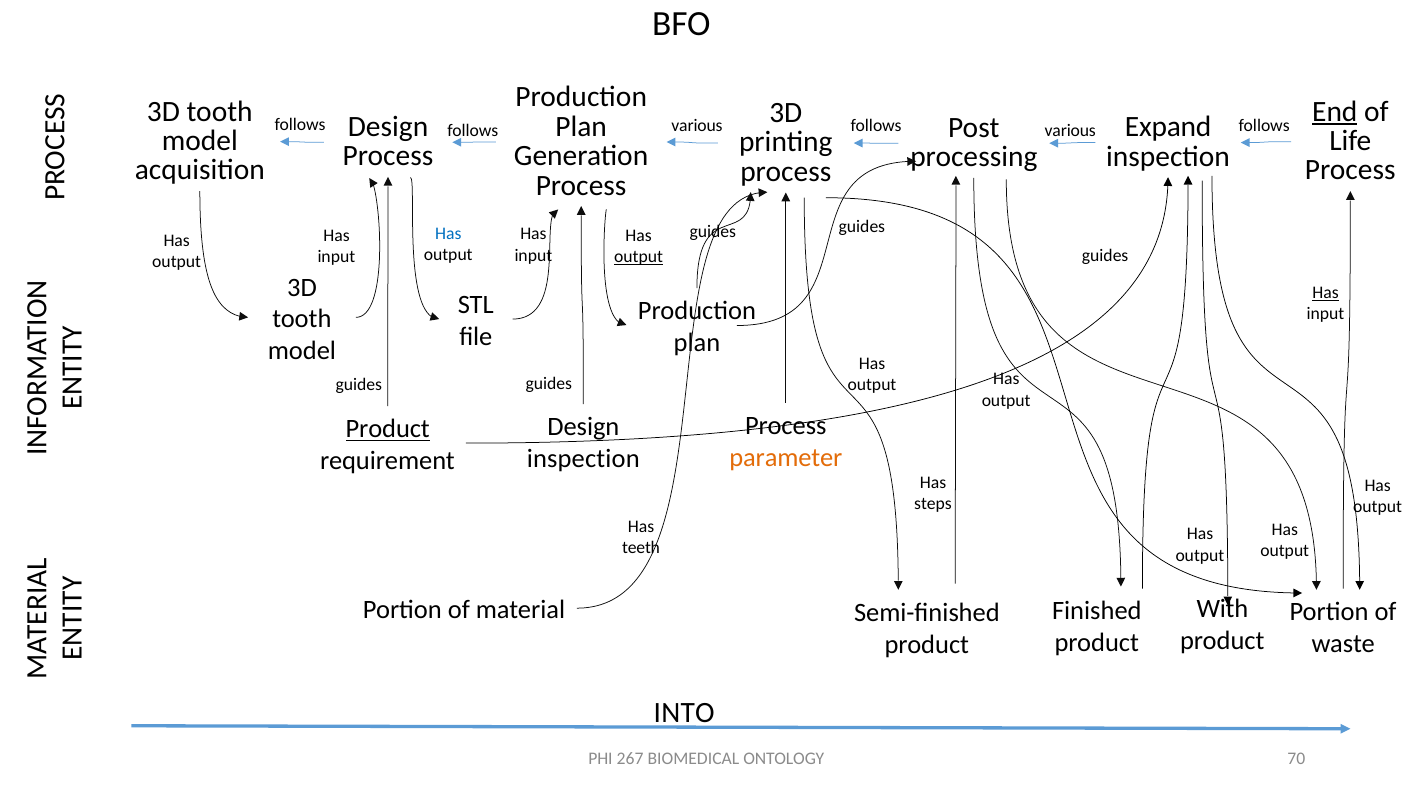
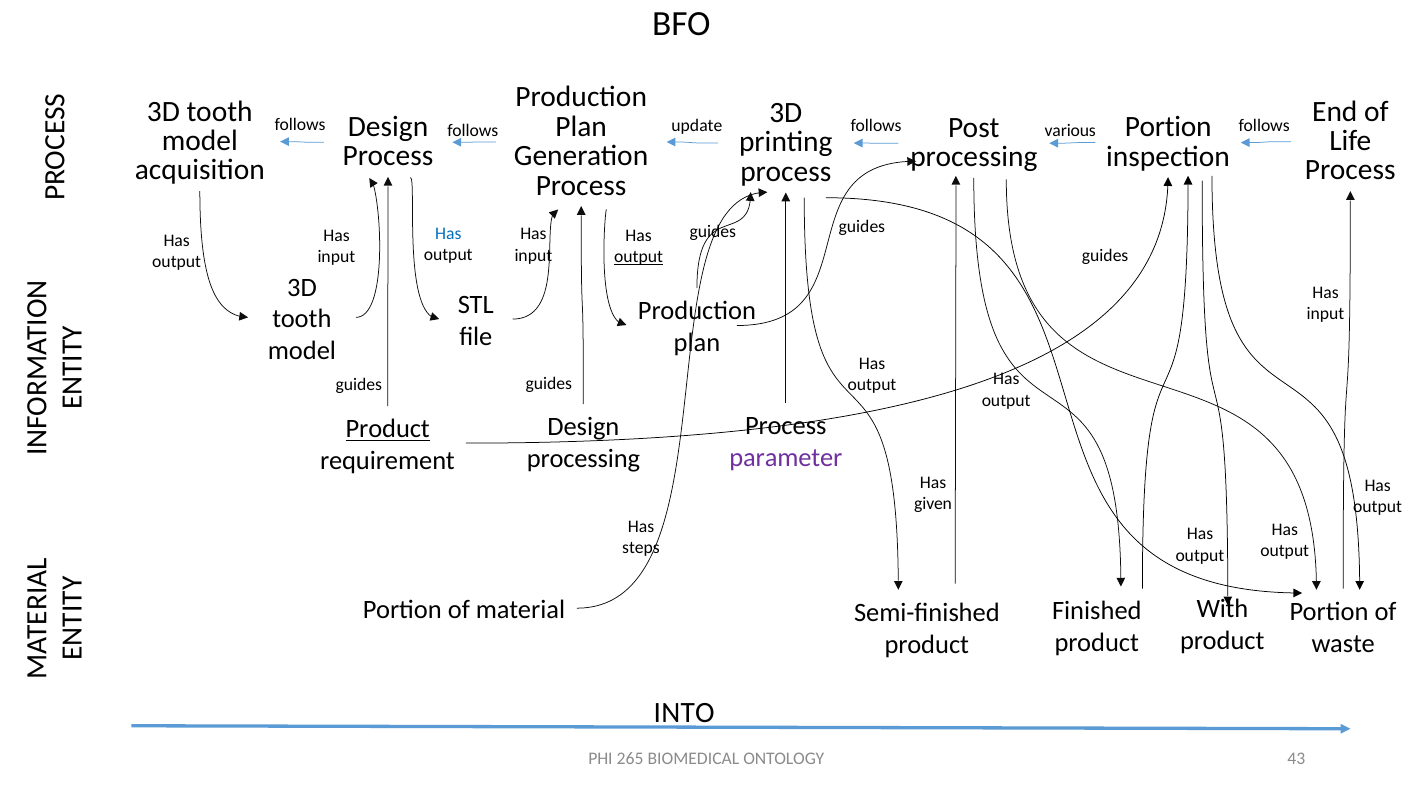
End underline: present -> none (1335, 111)
Expand: Expand -> Portion (1168, 127)
various: various -> update (697, 126)
Has underline: present -> none (1326, 293)
parameter colour: orange -> purple (786, 457)
inspection: inspection -> processing (583, 459)
steps: steps -> given (933, 503)
teeth: teeth -> steps (641, 548)
267: 267 -> 265 (630, 759)
70: 70 -> 43 (1296, 759)
